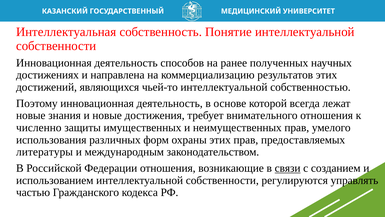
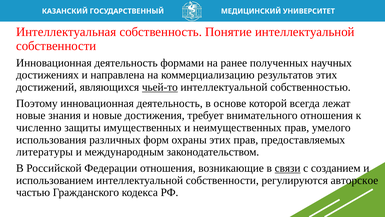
способов: способов -> формами (182, 63)
чьей-то underline: none -> present (160, 87)
управлять: управлять -> авторское (354, 180)
